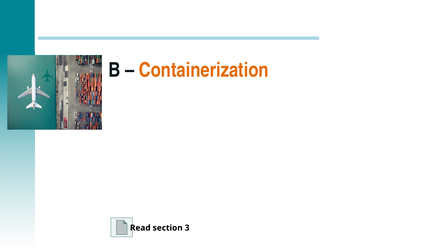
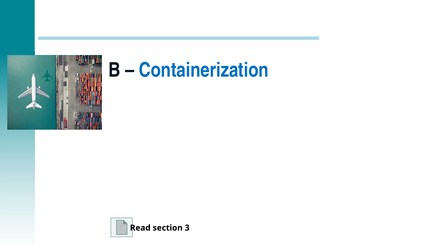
Containerization colour: orange -> blue (204, 70)
